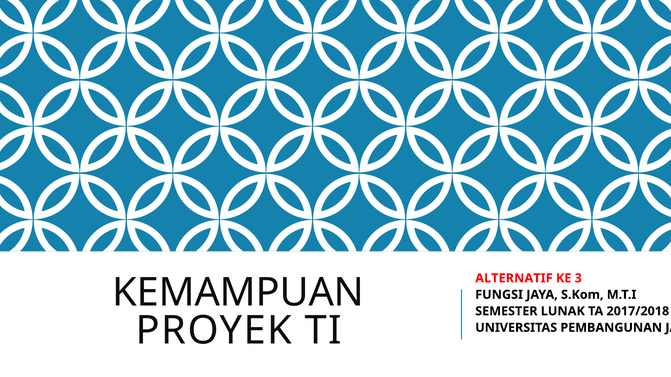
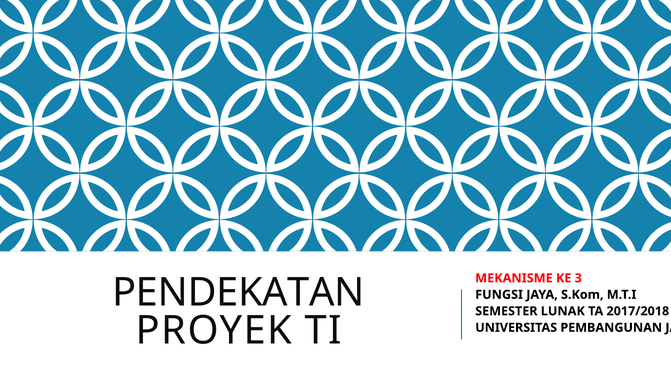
ALTERNATIF: ALTERNATIF -> MEKANISME (514, 278)
KEMAMPUAN: KEMAMPUAN -> PENDEKATAN (238, 293)
